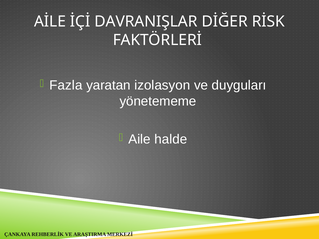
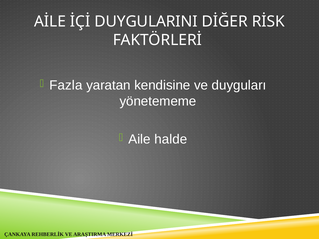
DAVRANIŞLAR: DAVRANIŞLAR -> DUYGULARINI (146, 22)
izolasyon: izolasyon -> kendisine (162, 85)
